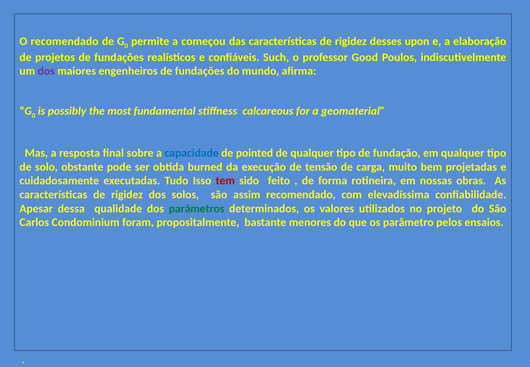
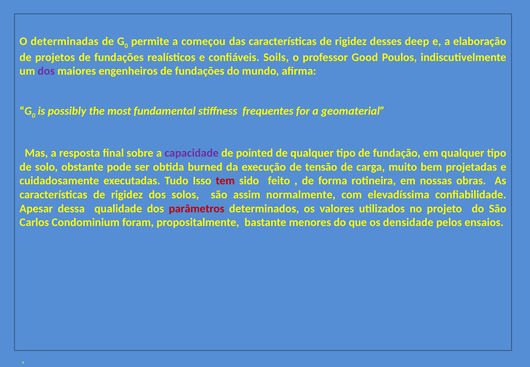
O recomendado: recomendado -> determinadas (65, 41)
upon: upon -> deep (417, 41)
Such: Such -> Soils (276, 57)
calcareous: calcareous -> frequentes (268, 111)
capacidade colour: blue -> purple (192, 153)
assim recomendado: recomendado -> normalmente (301, 195)
parâmetros colour: green -> red (197, 208)
parâmetro: parâmetro -> densidade (408, 222)
